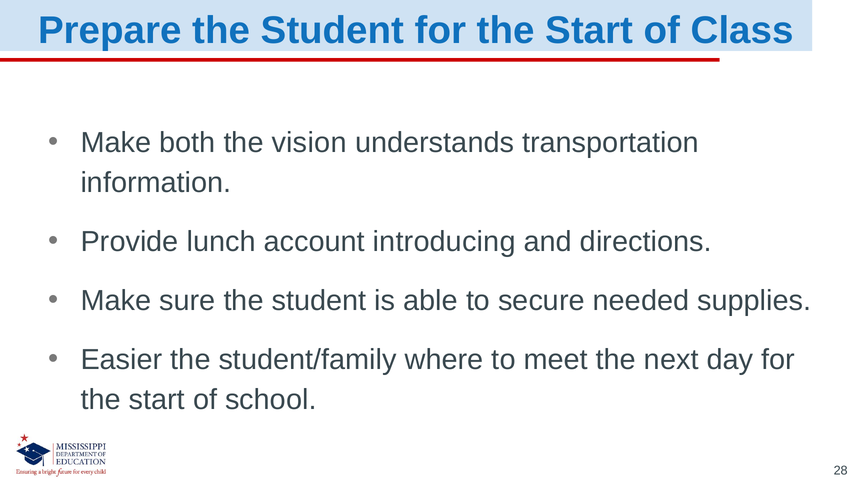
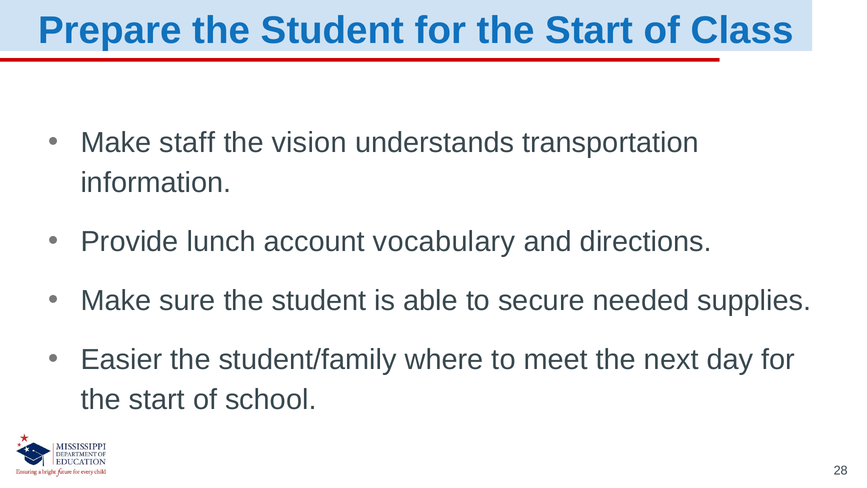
both: both -> staff (187, 142)
introducing: introducing -> vocabulary (444, 241)
